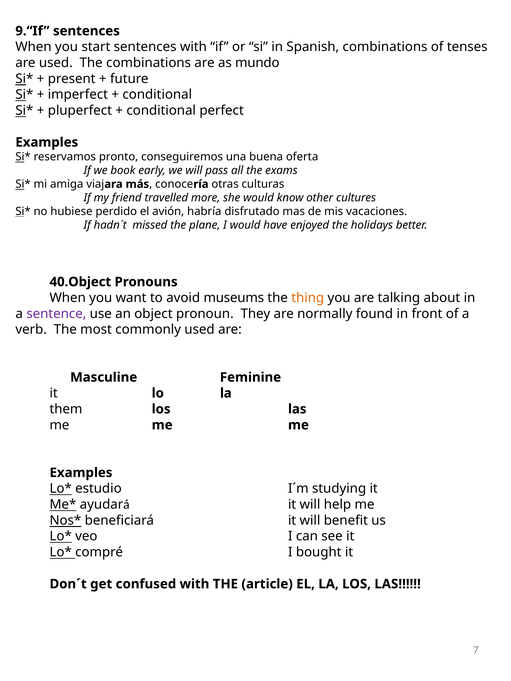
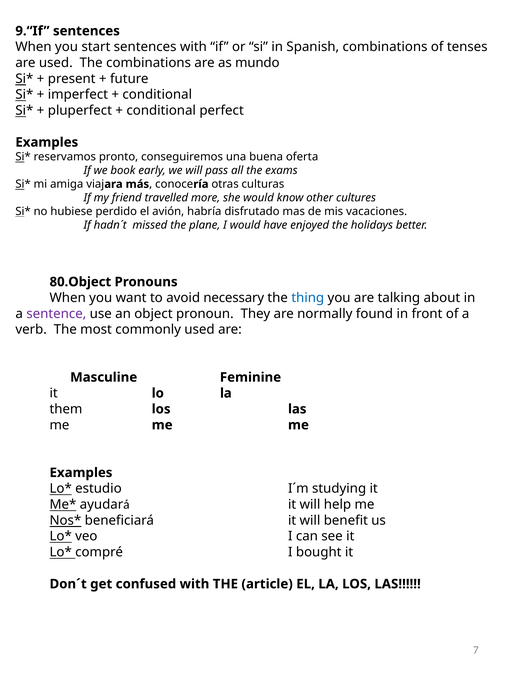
40.Object: 40.Object -> 80.Object (80, 282)
museums: museums -> necessary (234, 298)
thing colour: orange -> blue (308, 298)
